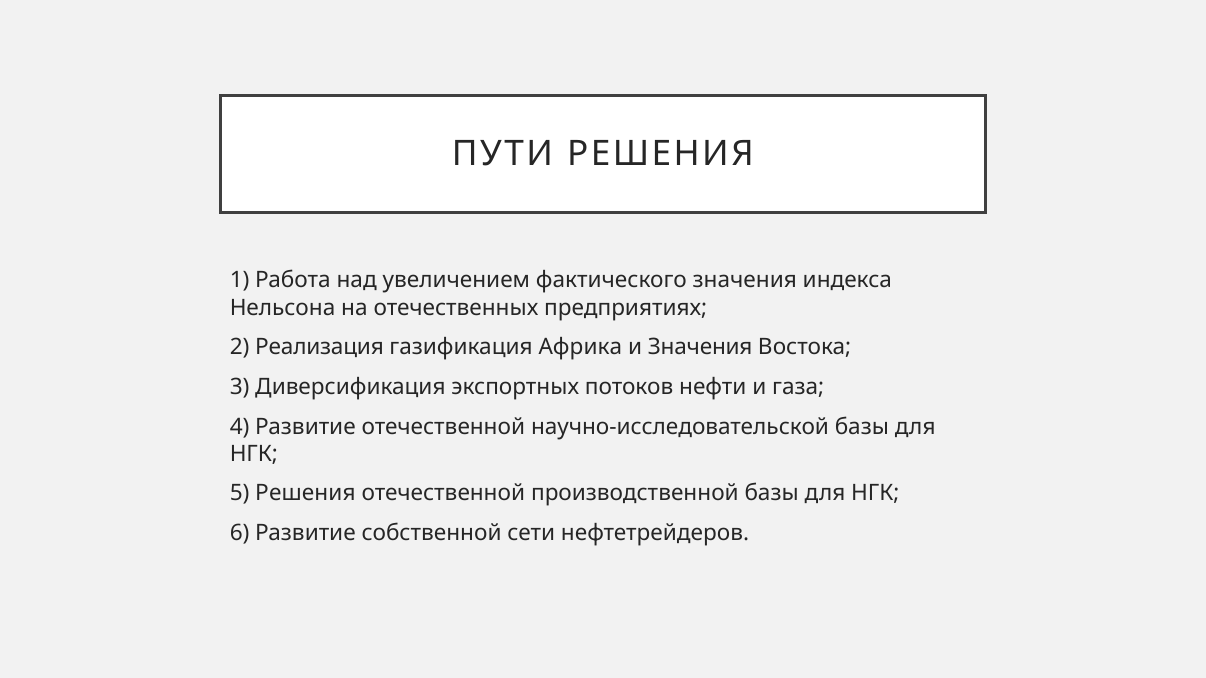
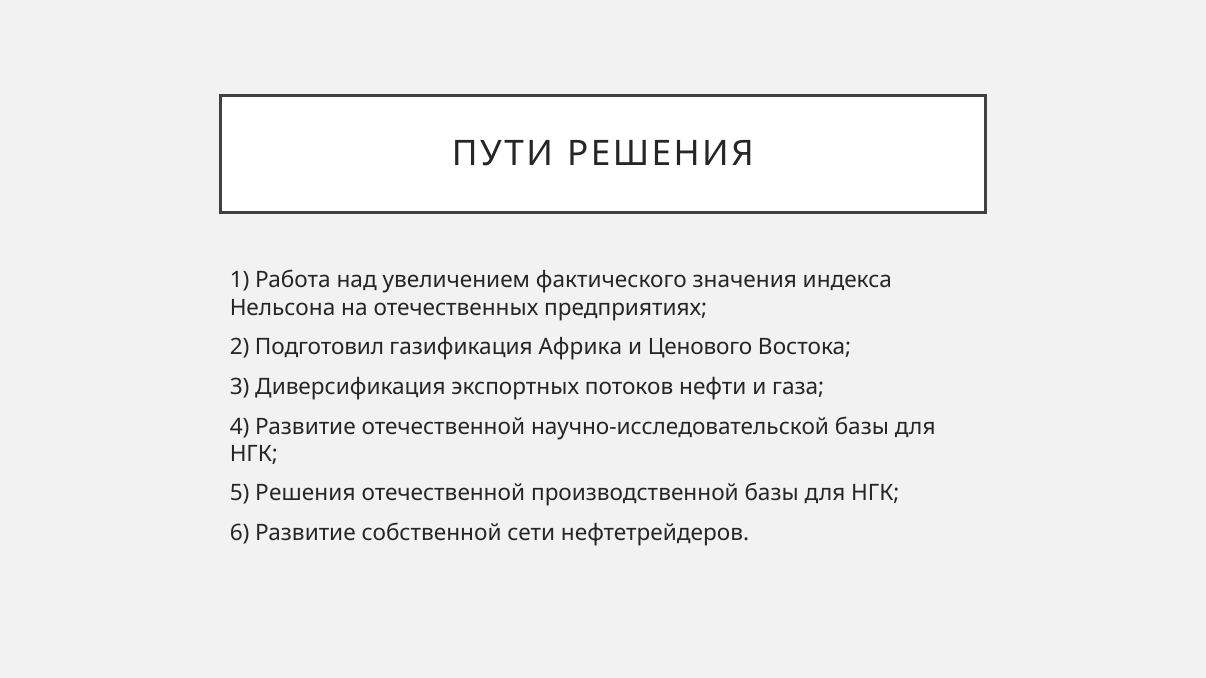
Реализация: Реализация -> Подготовил (320, 347)
и Значения: Значения -> Ценового (700, 347)
